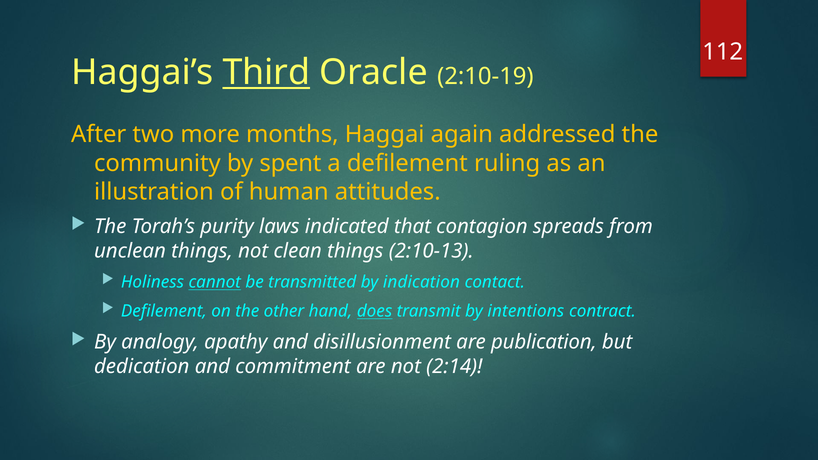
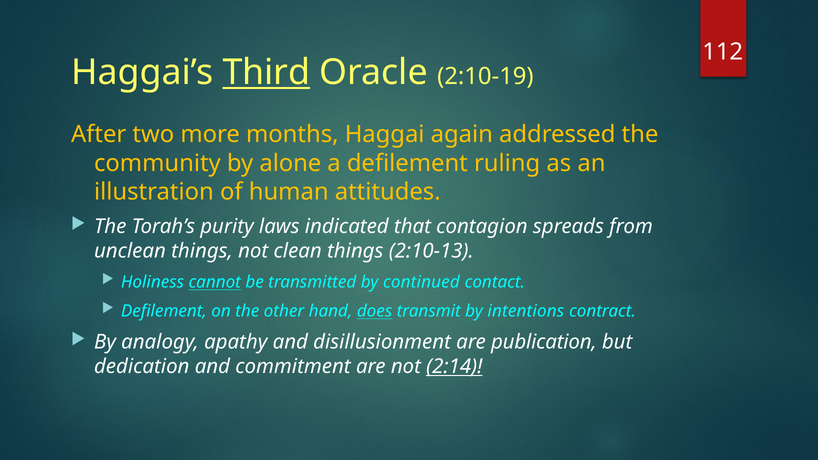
spent: spent -> alone (290, 163)
indication: indication -> continued (421, 282)
2:14 underline: none -> present (454, 367)
